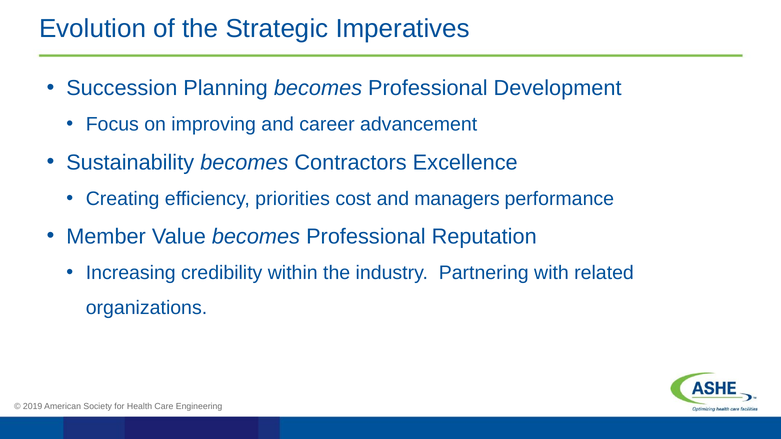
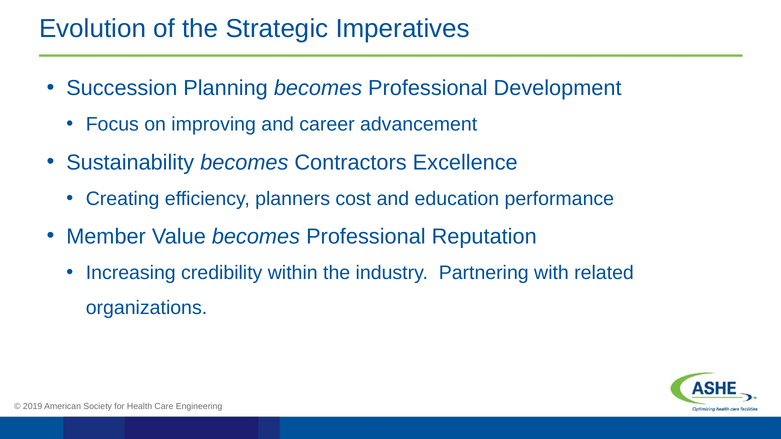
priorities: priorities -> planners (293, 199)
managers: managers -> education (457, 199)
